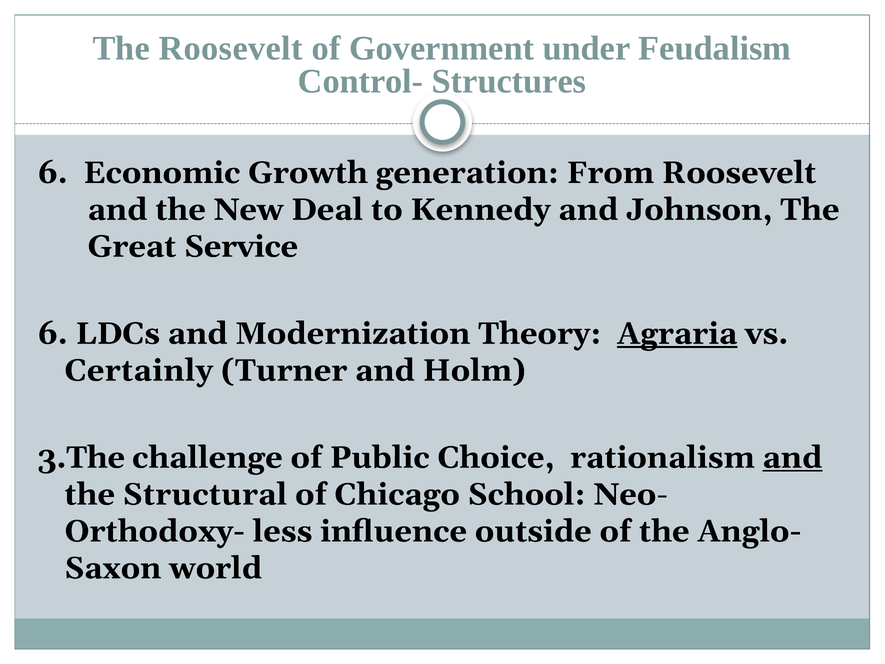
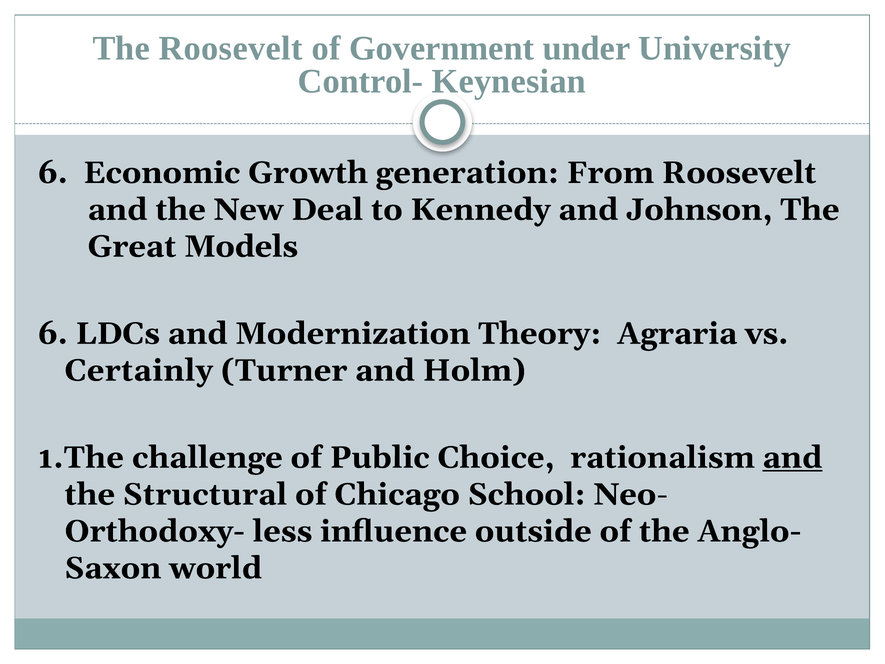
Feudalism: Feudalism -> University (715, 48)
Structures: Structures -> Keynesian (509, 81)
Service: Service -> Models (241, 246)
Agraria underline: present -> none (677, 334)
3.The: 3.The -> 1.The (81, 457)
